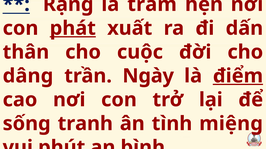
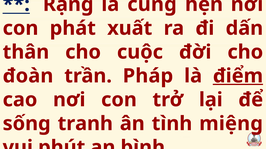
trăm: trăm -> cung (152, 4)
phát underline: present -> none (73, 28)
dâng: dâng -> đoàn (28, 76)
Ngày: Ngày -> Pháp (148, 76)
